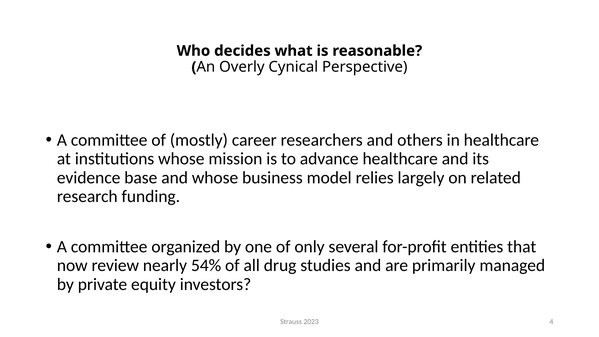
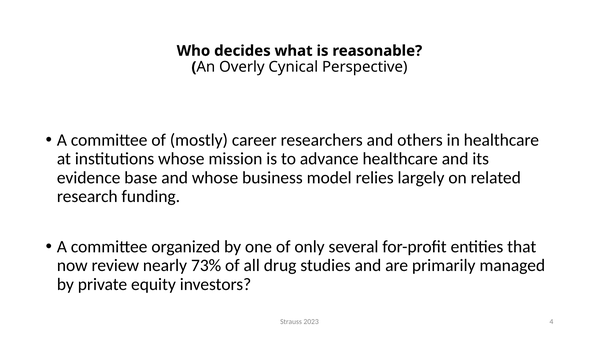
54%: 54% -> 73% (206, 265)
